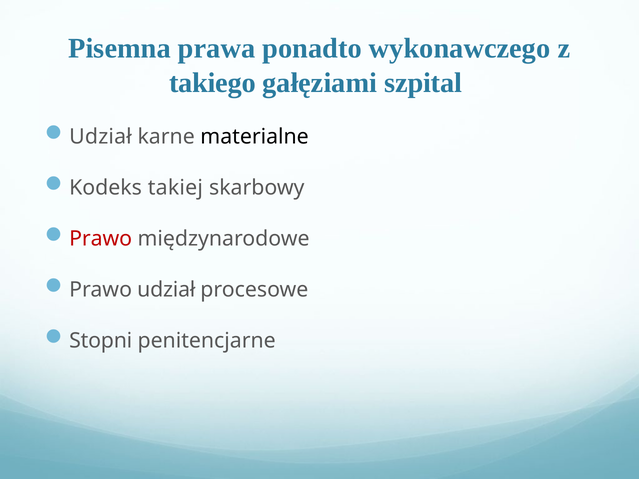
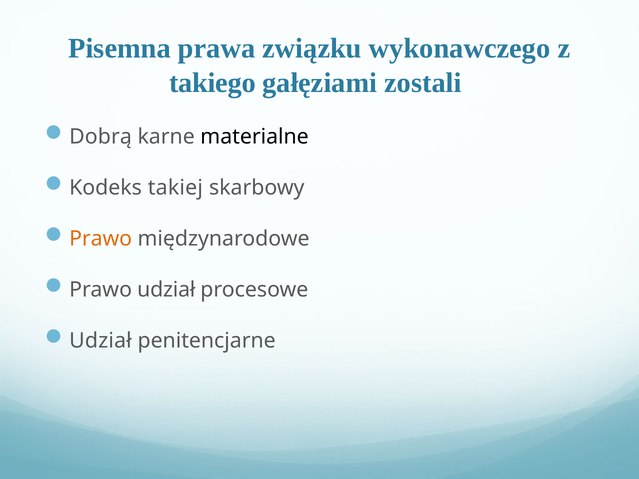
ponadto: ponadto -> związku (312, 49)
szpital: szpital -> zostali (423, 83)
Udział: Udział -> Dobrą (101, 137)
Prawo colour: red -> orange (101, 239)
Stopni: Stopni -> Udział (101, 341)
